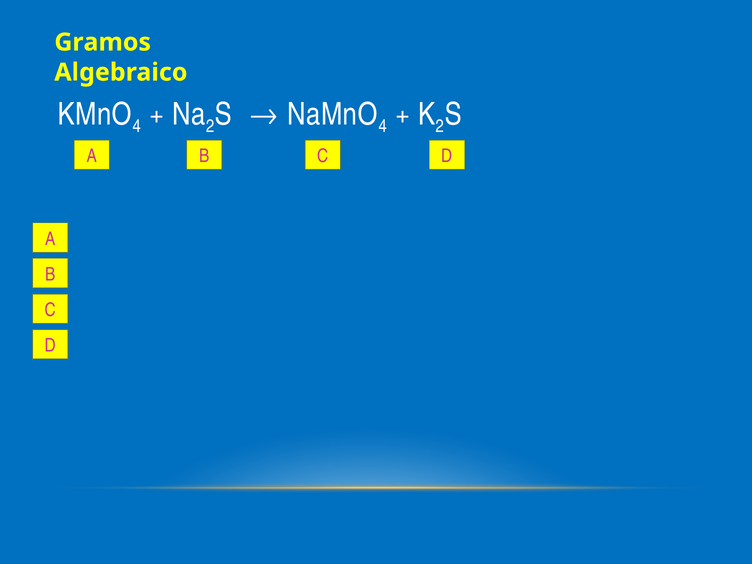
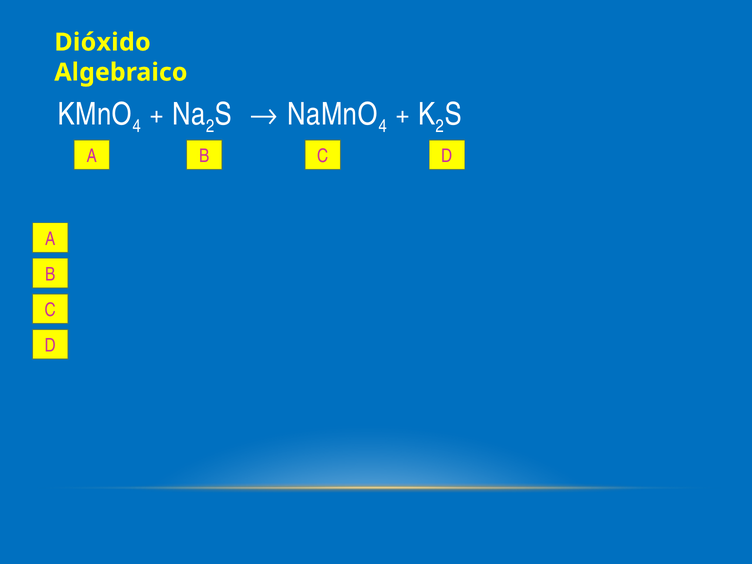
Gramos: Gramos -> Dióxido (102, 42)
